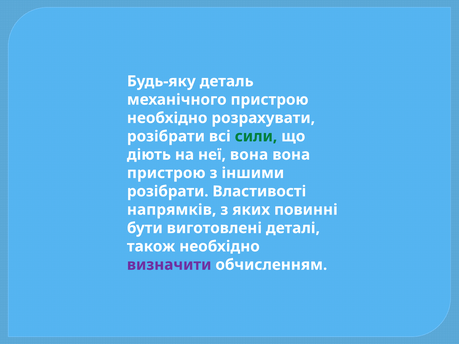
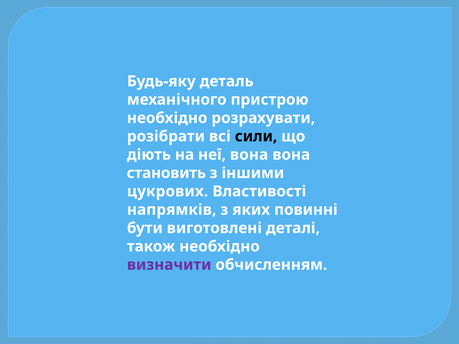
сили colour: green -> black (256, 136)
пристрою: пристрою -> становить (166, 173)
розібрати: розібрати -> цукрових (168, 192)
